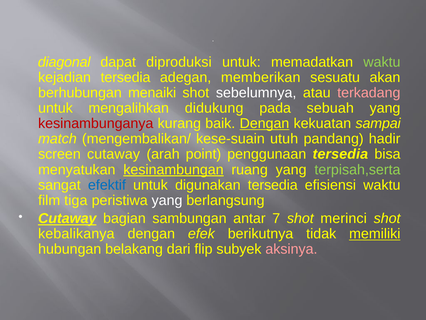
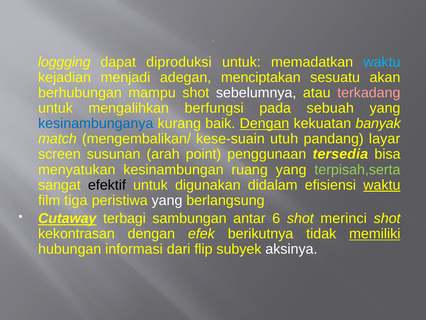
diagonal: diagonal -> loggging (64, 62)
waktu colour: light green -> light blue (382, 62)
kejadian tersedia: tersedia -> menjadi (125, 77)
memberikan: memberikan -> menciptakan (261, 77)
menaiki: menaiki -> mampu (152, 93)
didukung: didukung -> berfungsi (214, 108)
kesinambunganya colour: red -> blue (96, 123)
sampai: sampai -> banyak (378, 123)
hadir: hadir -> layar (385, 139)
screen cutaway: cutaway -> susunan (114, 154)
kesinambungan underline: present -> none (173, 169)
efektif colour: blue -> black (107, 185)
digunakan tersedia: tersedia -> didalam (273, 185)
waktu underline: none -> present (382, 185)
bagian: bagian -> terbagi (124, 218)
7: 7 -> 6 (276, 218)
kebalikanya: kebalikanya -> kekontrasan (76, 234)
belakang: belakang -> informasi (134, 249)
aksinya colour: pink -> white (291, 249)
